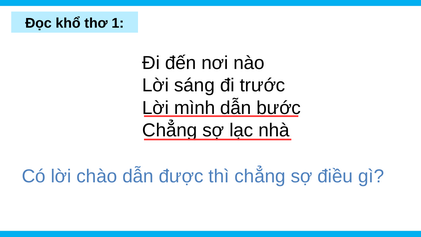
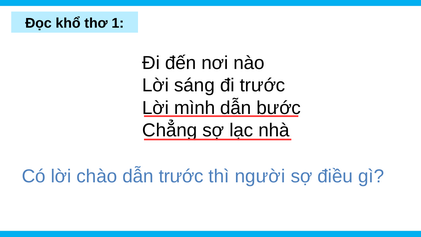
dẫn được: được -> trước (181, 176)
thì chẳng: chẳng -> người (260, 176)
